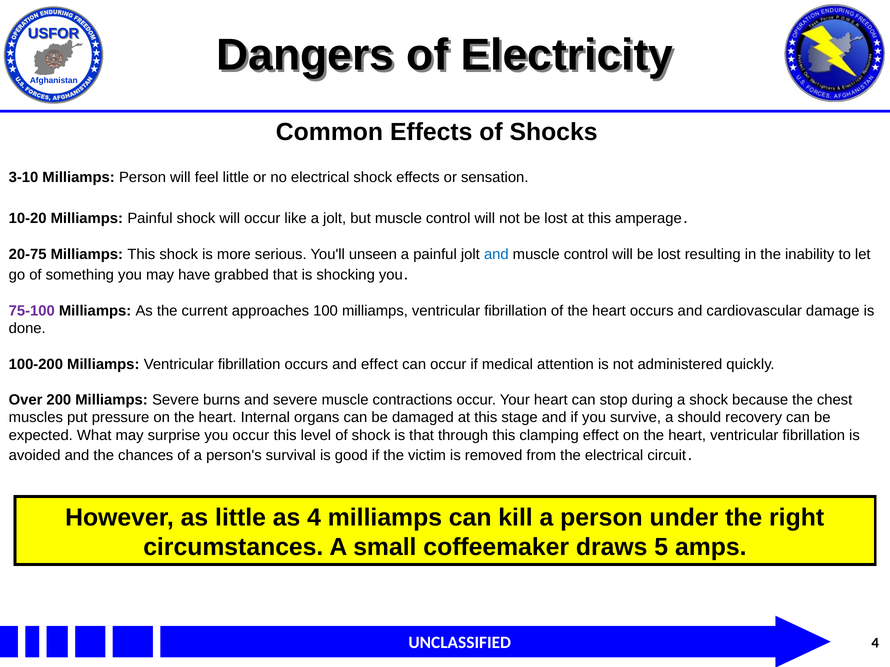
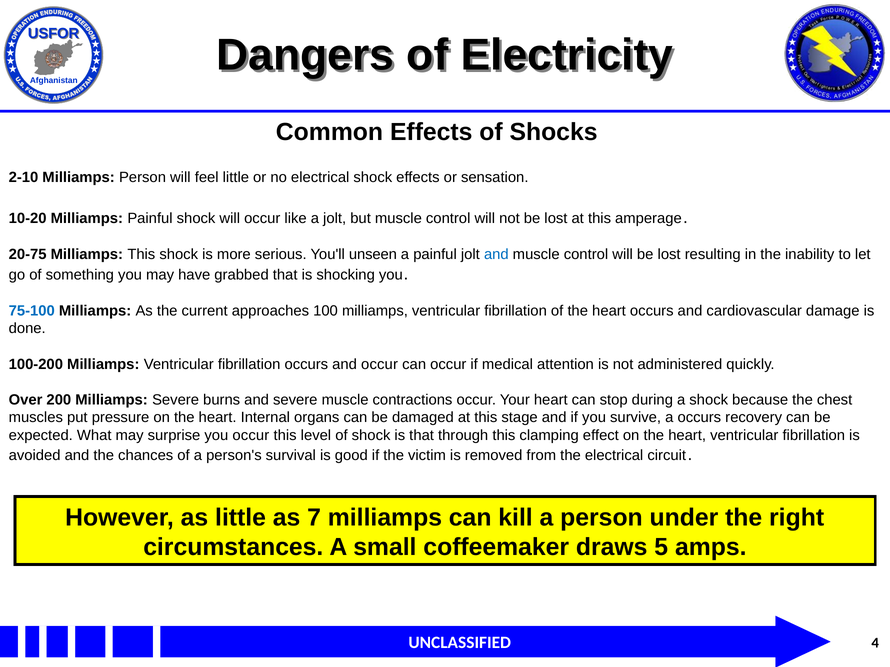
3-10: 3-10 -> 2-10 (24, 177)
75-100 colour: purple -> blue (32, 311)
and effect: effect -> occur (380, 364)
a should: should -> occurs (699, 418)
as 4: 4 -> 7 (314, 518)
